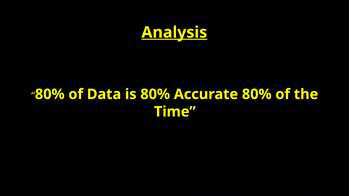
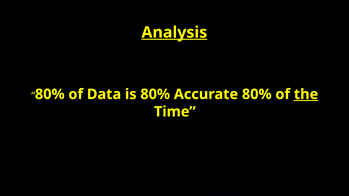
the underline: none -> present (306, 94)
